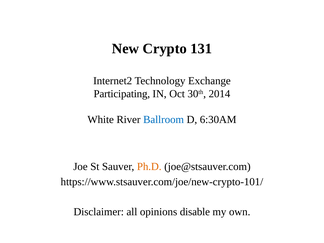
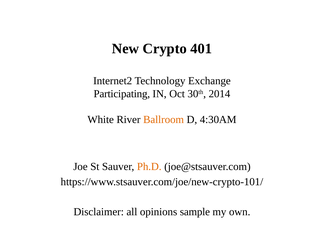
131: 131 -> 401 (201, 49)
Ballroom colour: blue -> orange (164, 120)
6:30AM: 6:30AM -> 4:30AM (218, 120)
disable: disable -> sample (195, 212)
